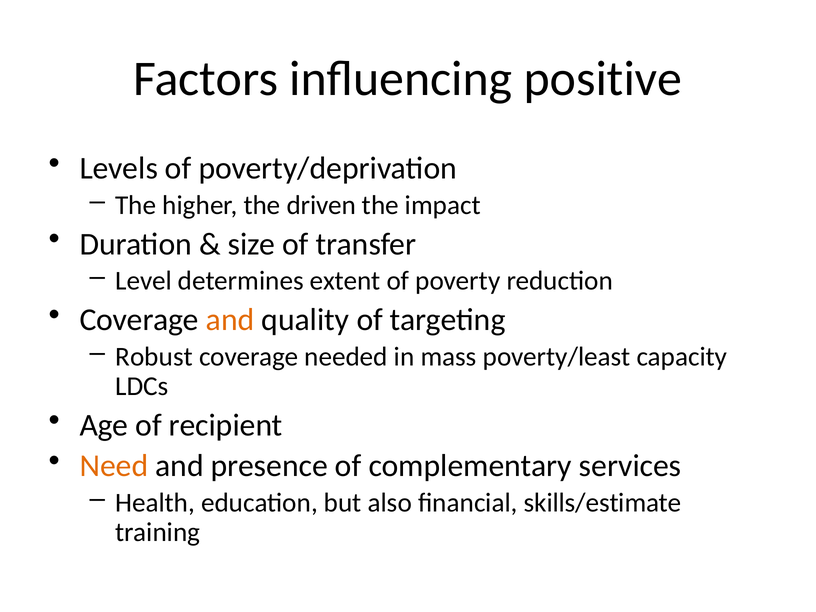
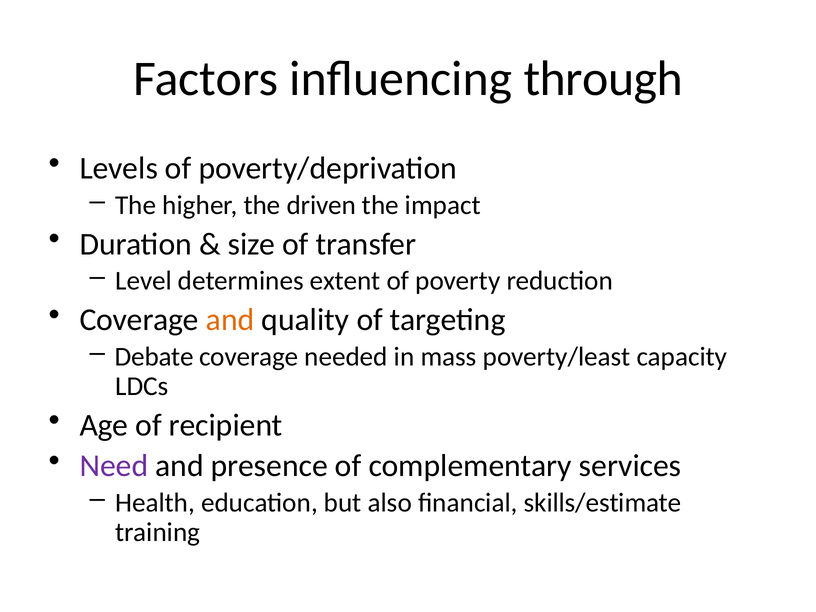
positive: positive -> through (603, 79)
Robust: Robust -> Debate (154, 357)
Need colour: orange -> purple (114, 466)
